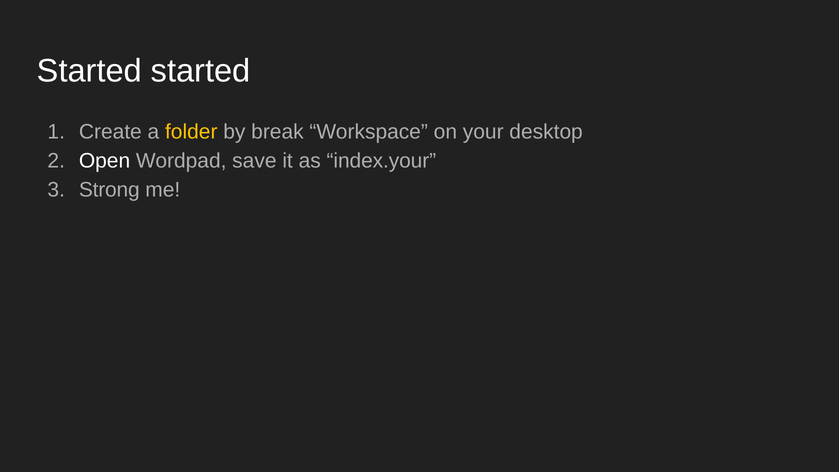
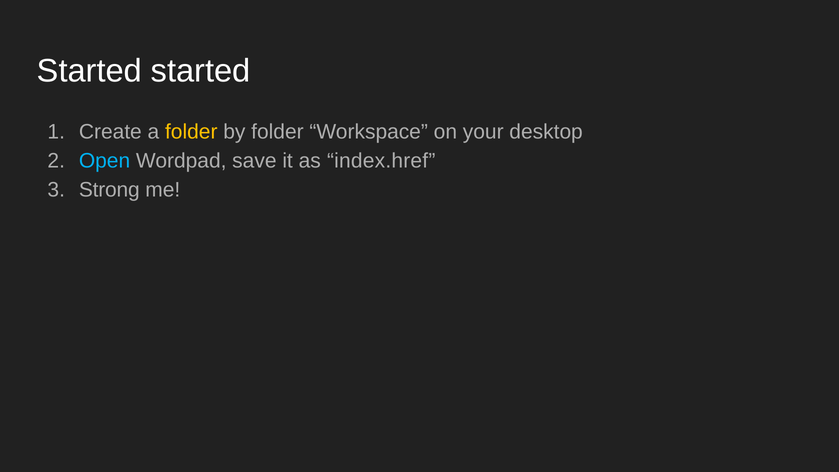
by break: break -> folder (277, 132)
Open colour: white -> light blue (105, 161)
index.your: index.your -> index.href (381, 161)
